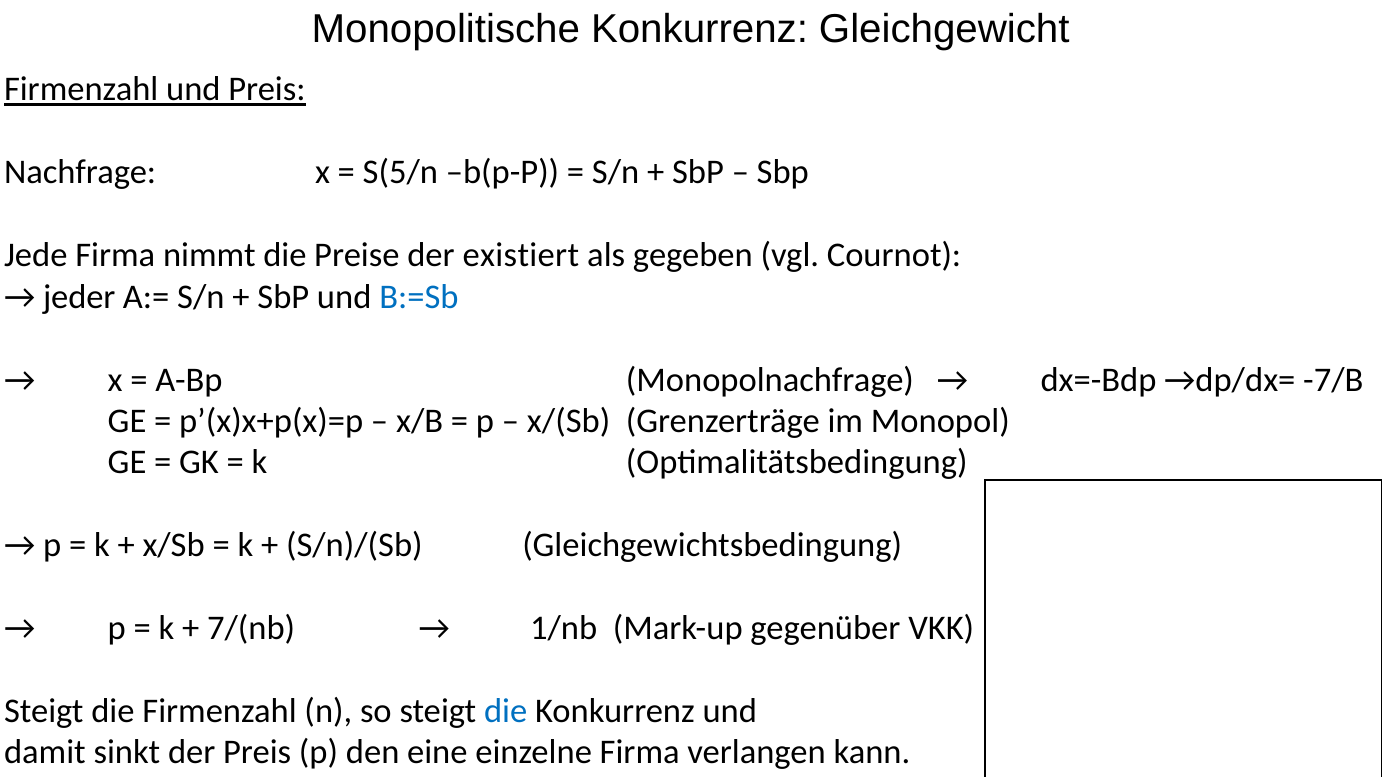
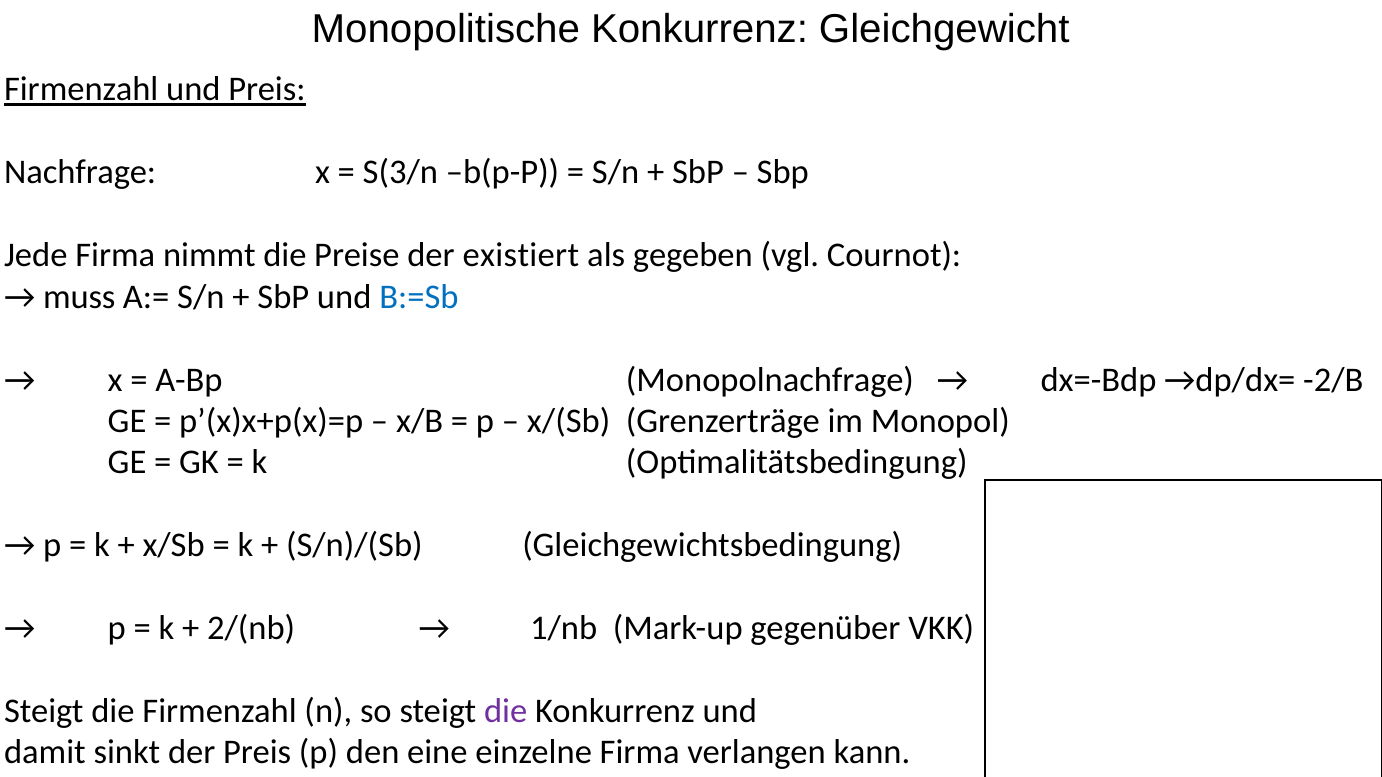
S(5/n: S(5/n -> S(3/n (400, 173)
jeder: jeder -> muss (79, 297)
-7/B: -7/B -> -2/B (1333, 380)
7/(nb: 7/(nb -> 2/(nb (251, 629)
die colour: blue -> purple (506, 711)
